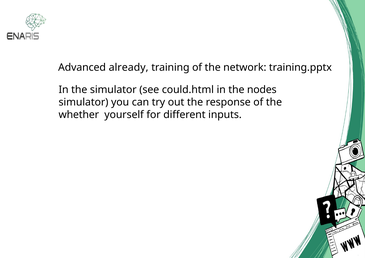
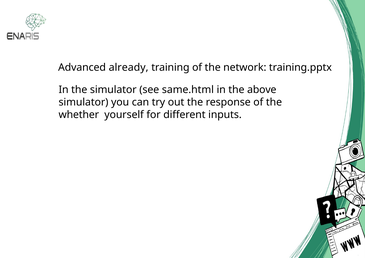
could.html: could.html -> same.html (188, 90)
nodes: nodes -> above (262, 90)
